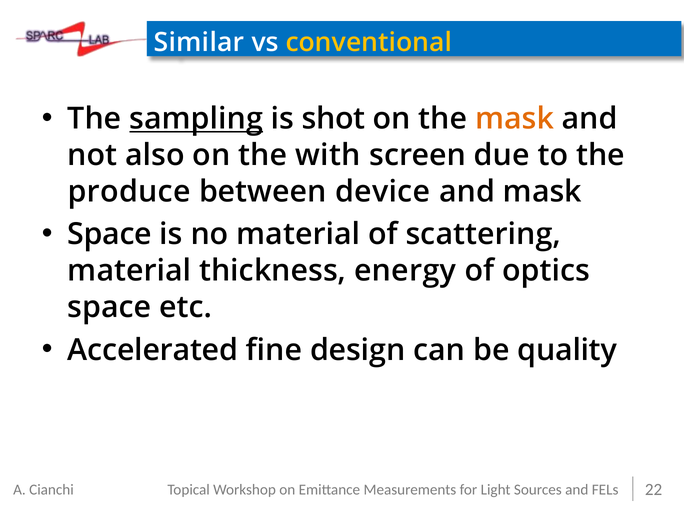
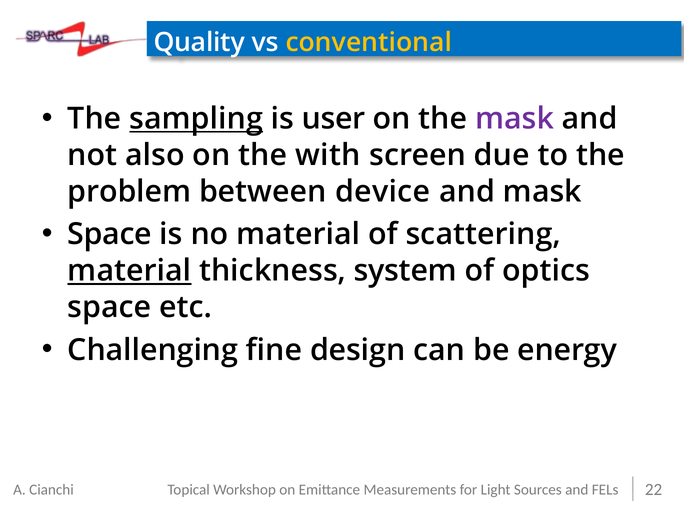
Similar: Similar -> Quality (199, 42)
shot: shot -> user (334, 119)
mask colour: orange -> purple (514, 119)
produce: produce -> problem (129, 192)
material underline: none -> present (129, 271)
energy: energy -> system (405, 271)
Accelerated: Accelerated -> Challenging (153, 350)
quality: quality -> energy (567, 350)
